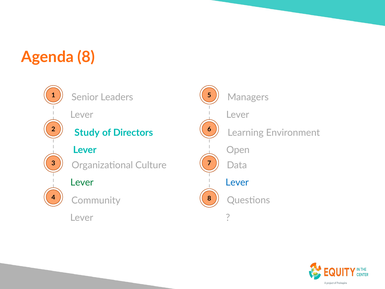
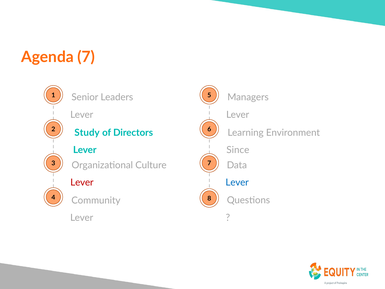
Agenda 8: 8 -> 7 (86, 57)
Open: Open -> Since (238, 150)
Lever colour: green -> red (82, 182)
